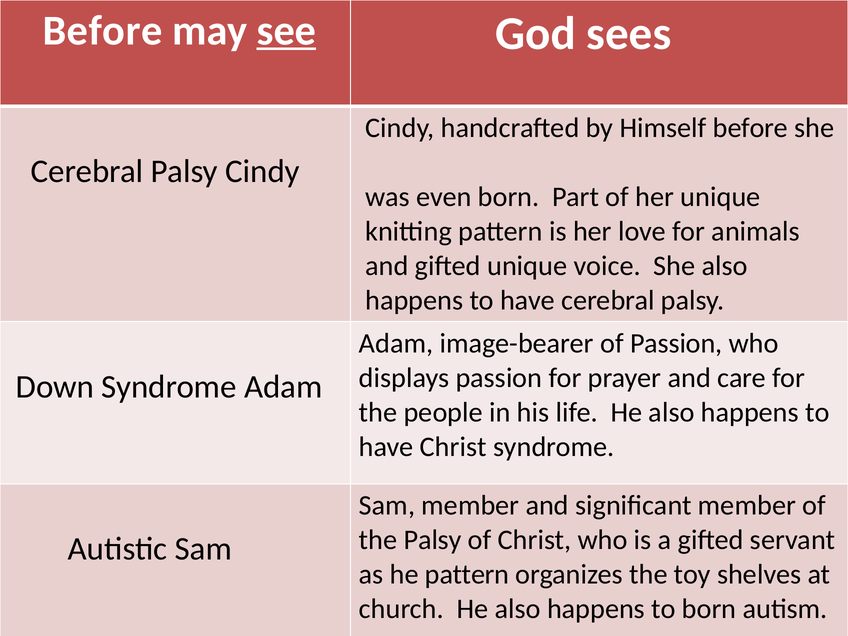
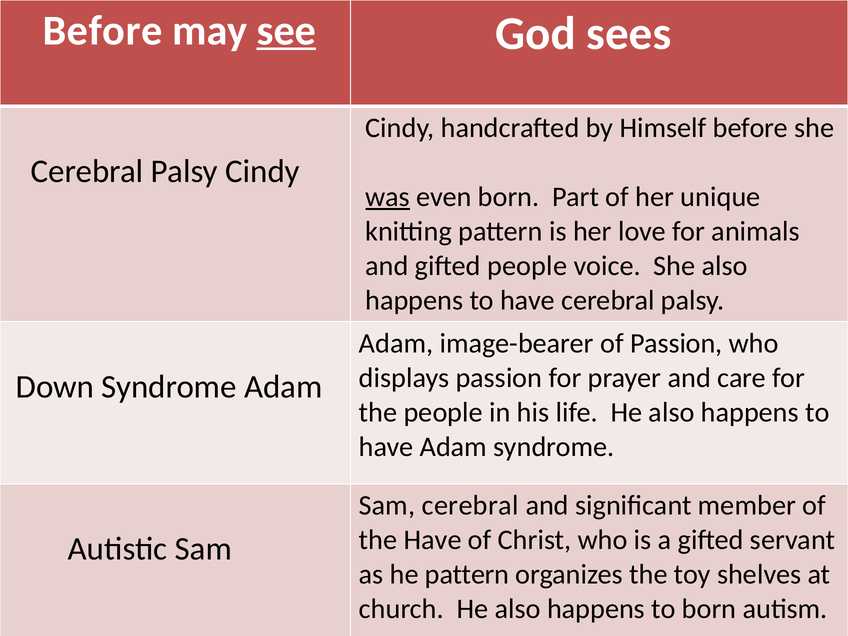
was underline: none -> present (388, 197)
gifted unique: unique -> people (527, 266)
have Christ: Christ -> Adam (453, 447)
Sam member: member -> cerebral (470, 506)
the Palsy: Palsy -> Have (433, 540)
